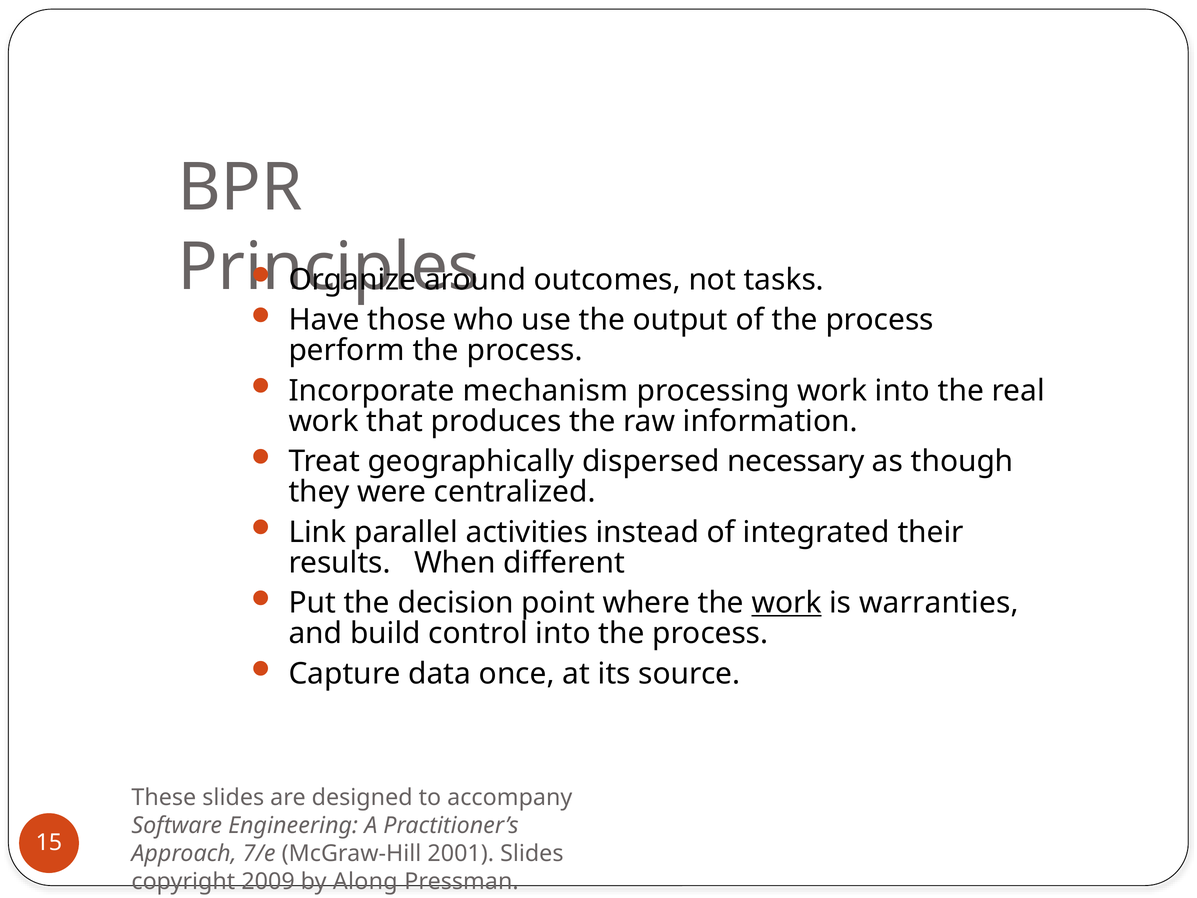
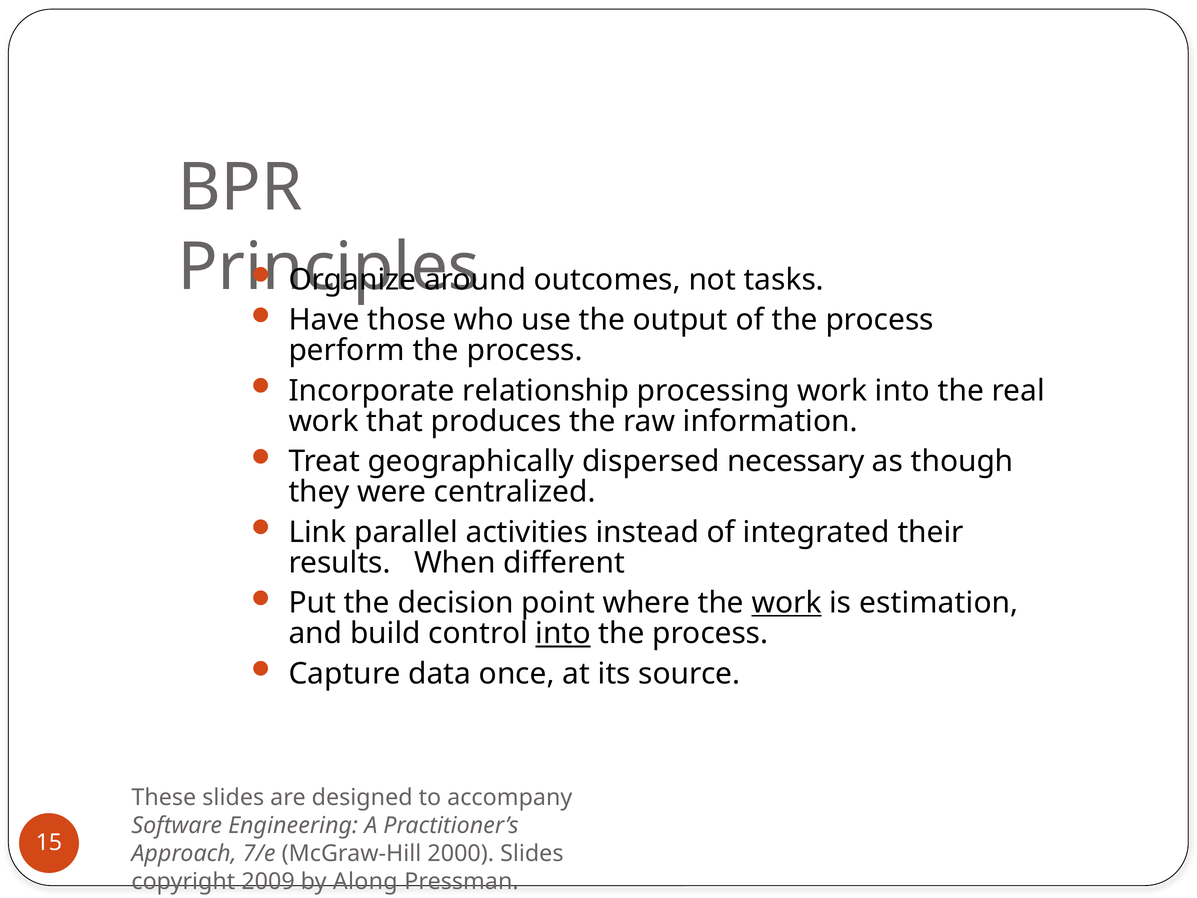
mechanism: mechanism -> relationship (546, 391)
warranties: warranties -> estimation (939, 603)
into underline: none -> present (563, 633)
2001: 2001 -> 2000 (461, 853)
